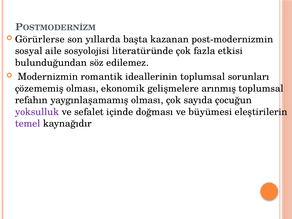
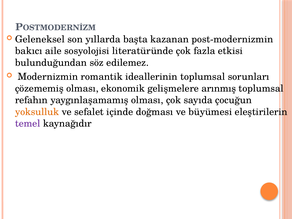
Görürlerse: Görürlerse -> Geleneksel (40, 39)
sosyal: sosyal -> bakıcı (29, 51)
yoksulluk colour: purple -> orange (37, 112)
